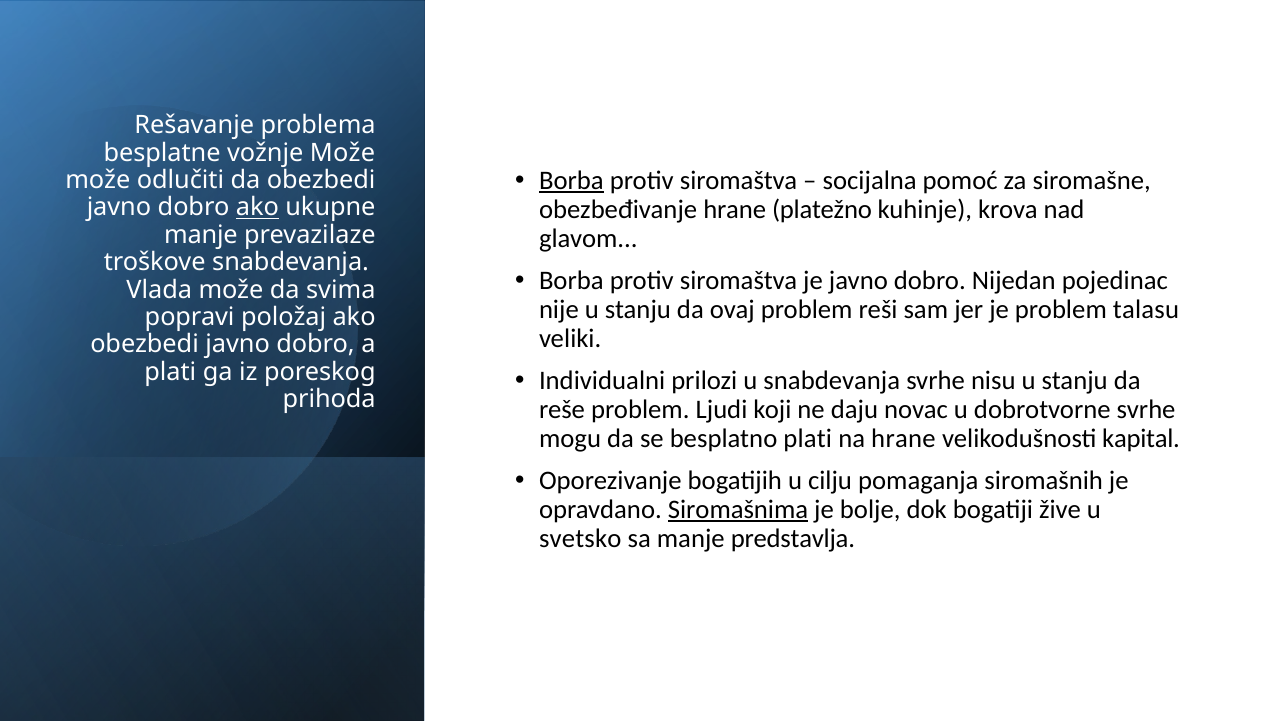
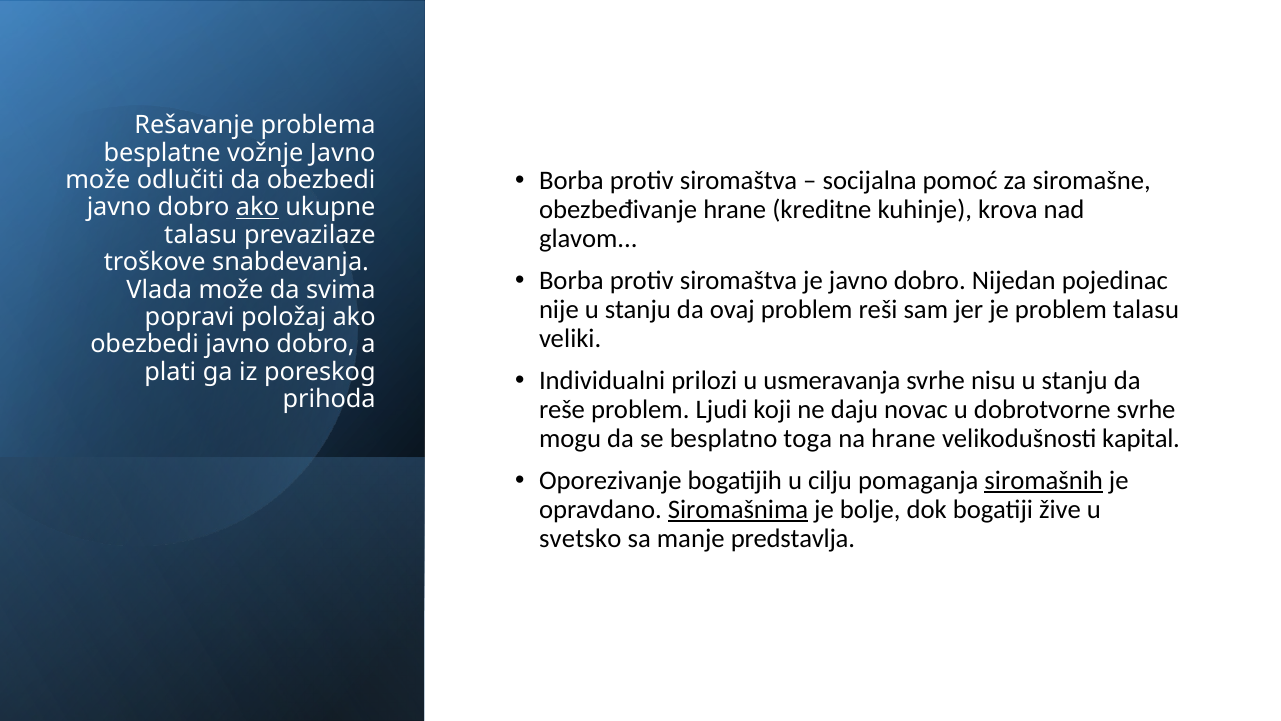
vožnje Može: Može -> Javno (343, 153)
Borba underline: present -> none (571, 181)
platežno: platežno -> kreditne (822, 210)
manje: manje -> talasu (201, 235)
u snabdevanja: snabdevanja -> usmeravanja (832, 381)
besplatno plati: plati -> toga (808, 438)
siromašnih underline: none -> present (1044, 480)
